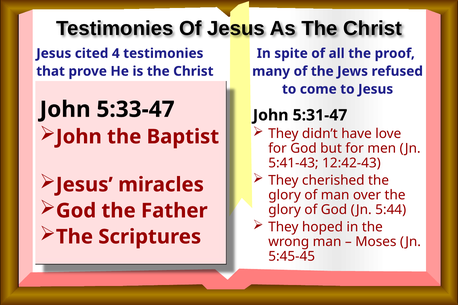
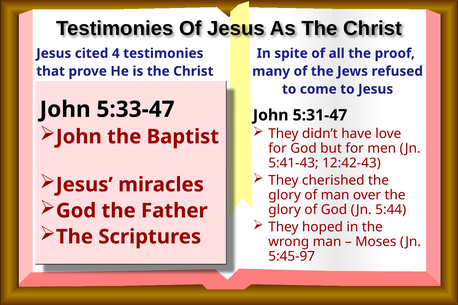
5:45-45: 5:45-45 -> 5:45-97 (292, 257)
